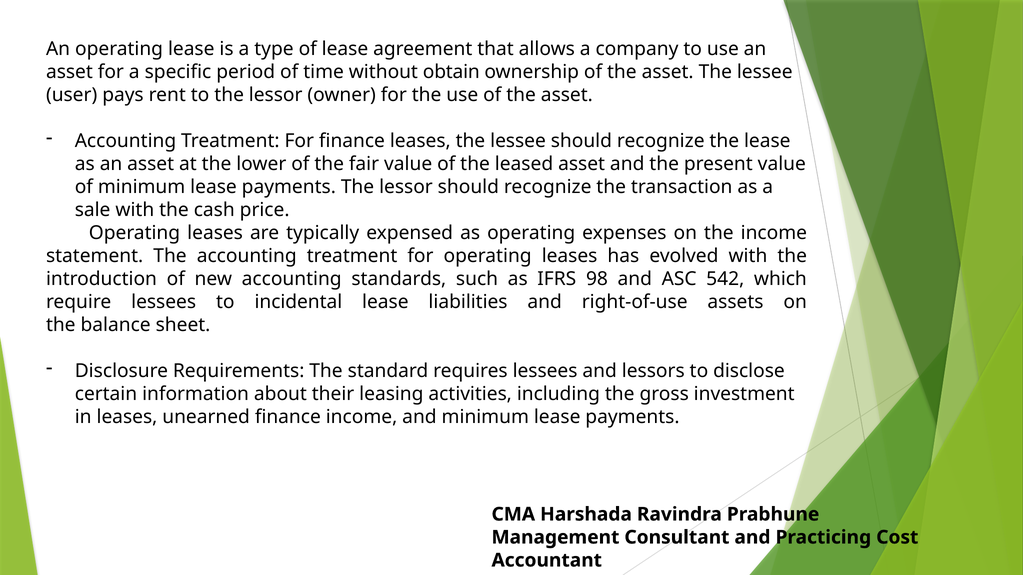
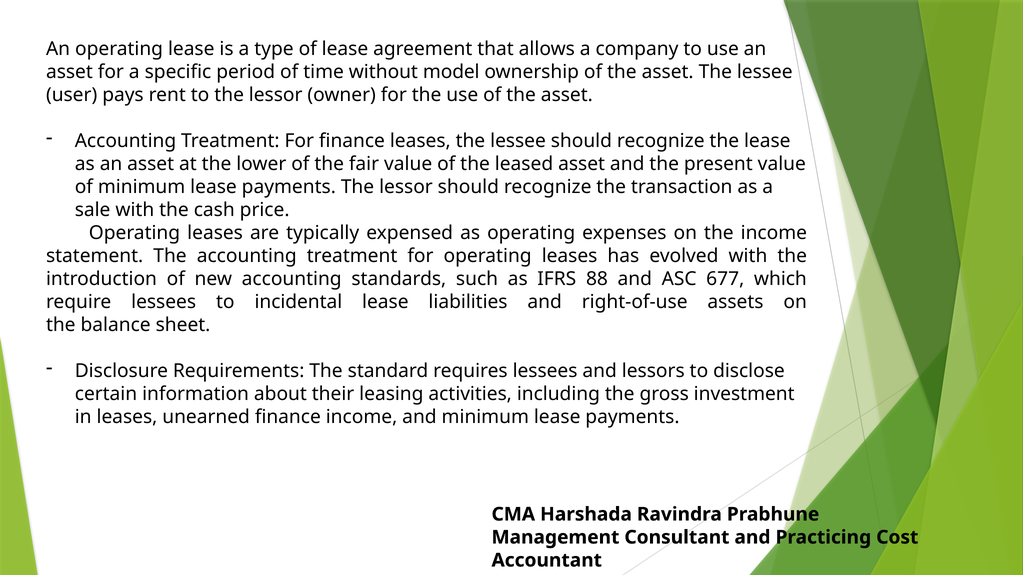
obtain: obtain -> model (451, 72)
98: 98 -> 88 (597, 279)
542: 542 -> 677 (725, 279)
